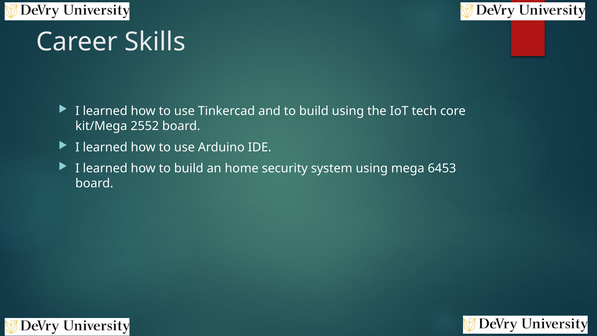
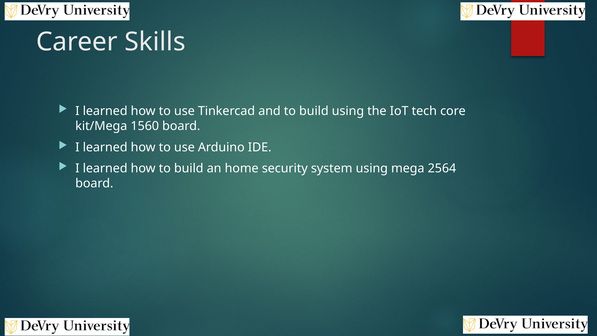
2552: 2552 -> 1560 (145, 126)
6453: 6453 -> 2564 (442, 168)
